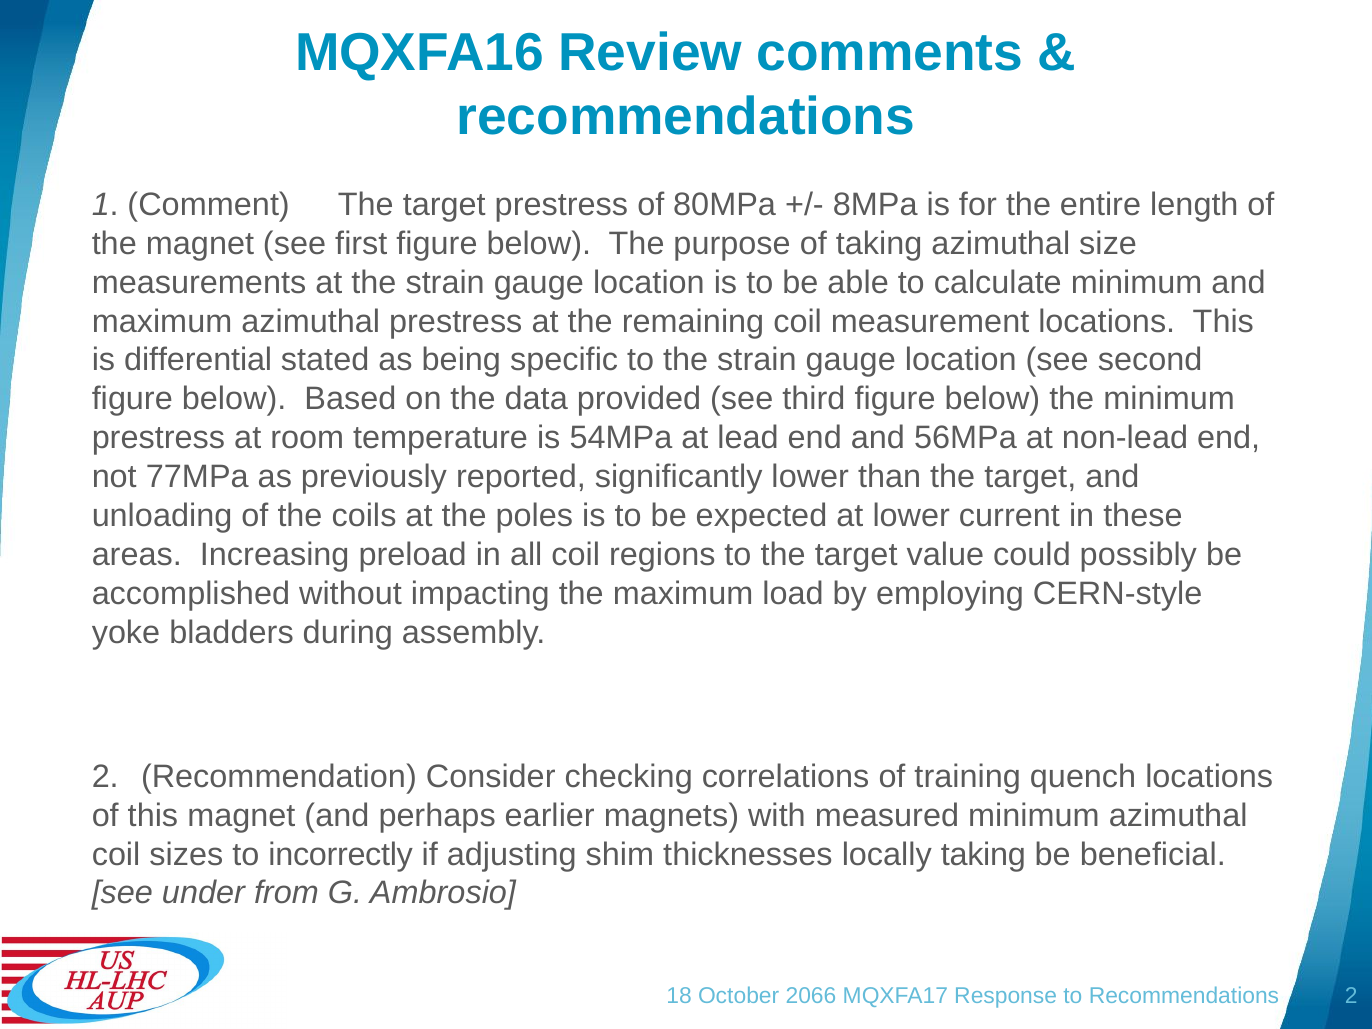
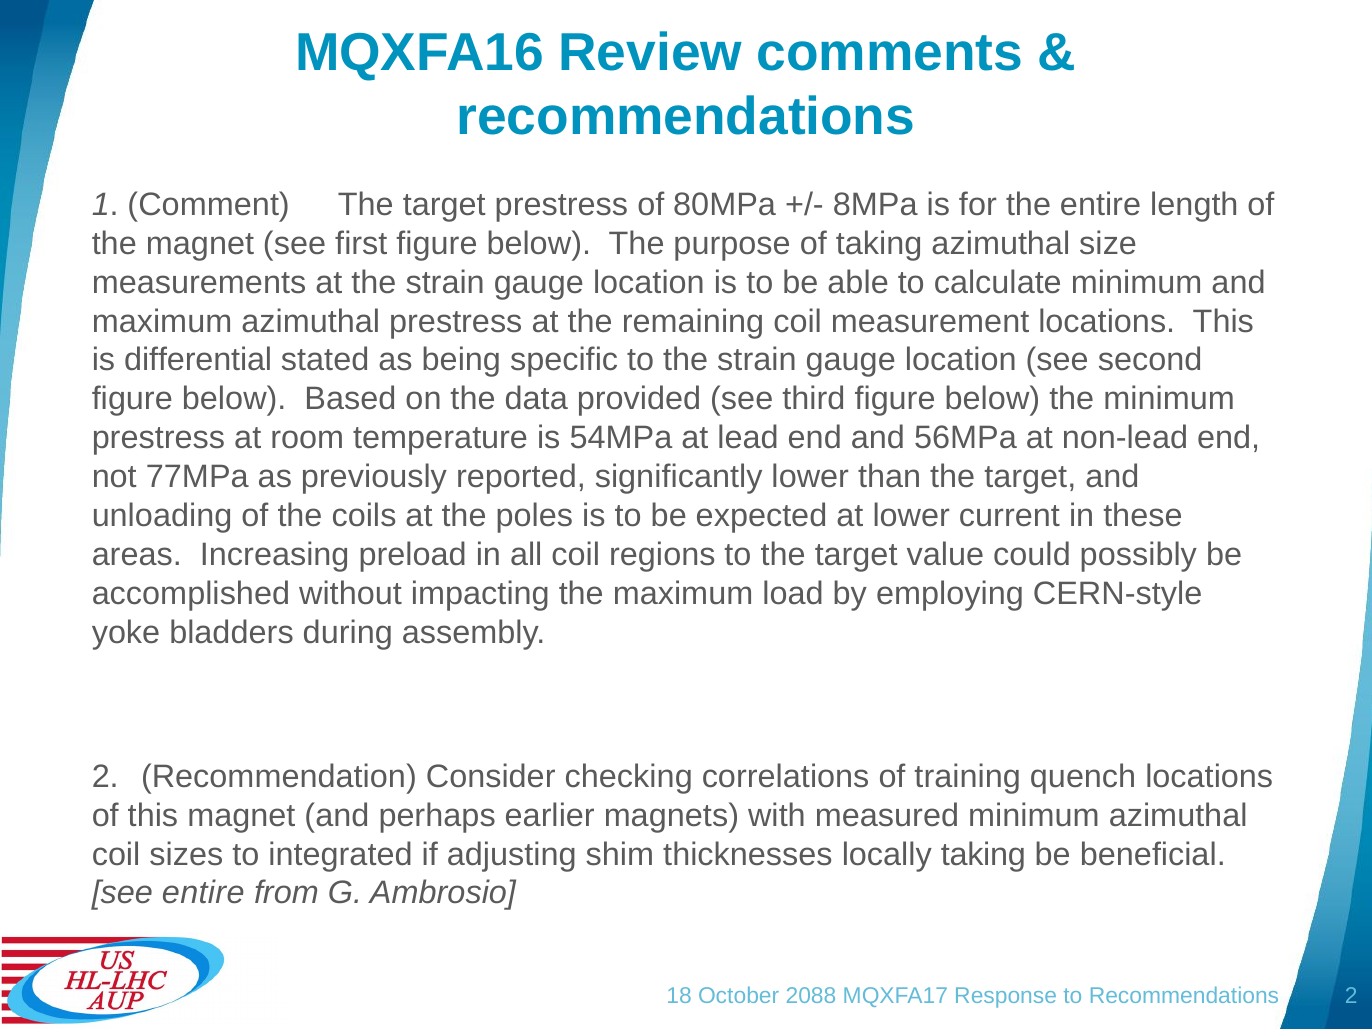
incorrectly: incorrectly -> integrated (340, 854)
see under: under -> entire (203, 893)
2066: 2066 -> 2088 (811, 996)
